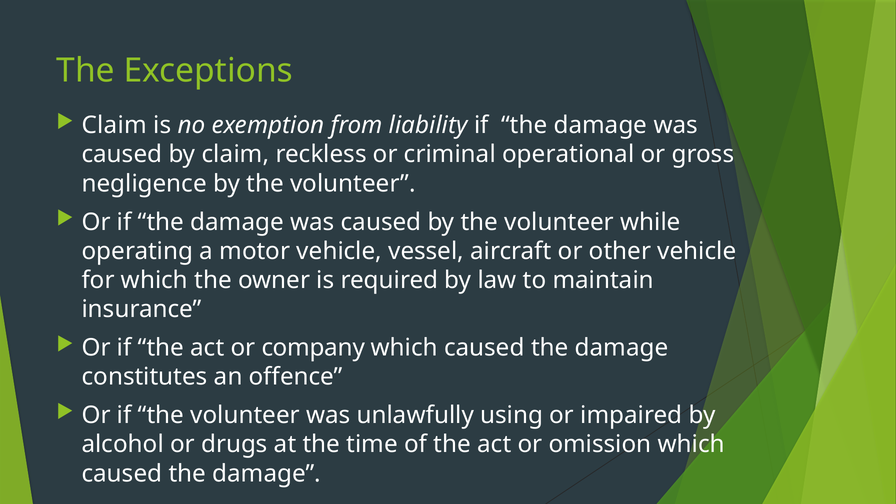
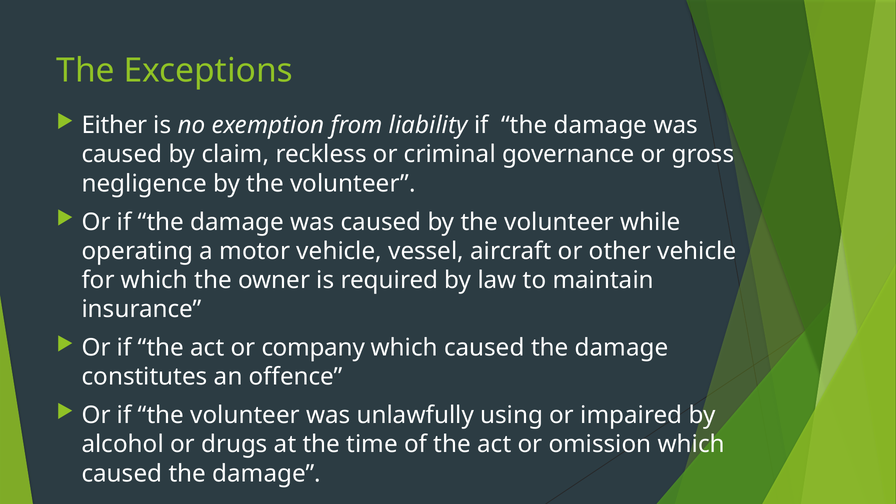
Claim: Claim -> Either (115, 125)
operational: operational -> governance (568, 154)
